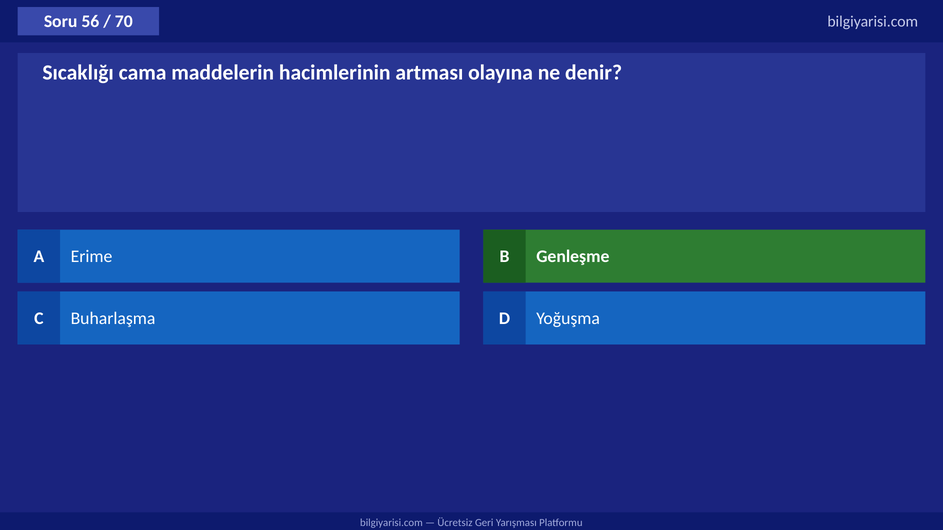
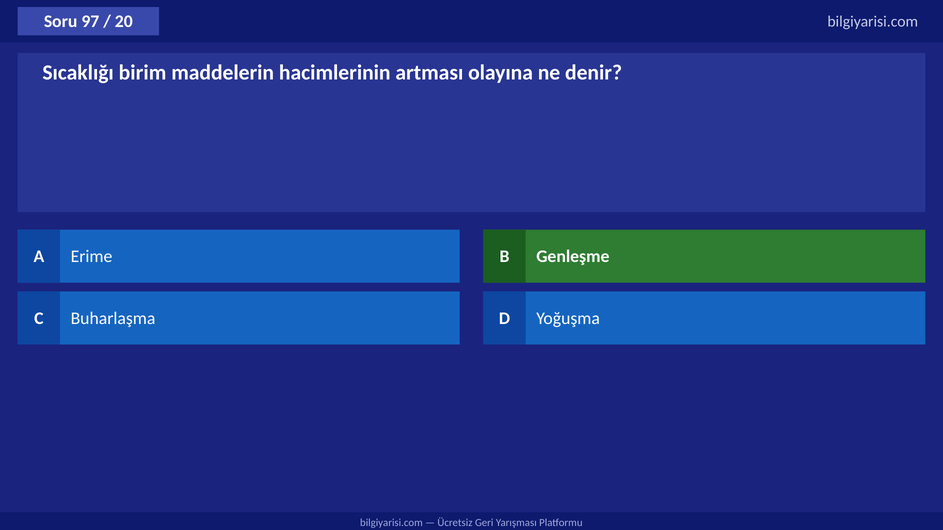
56: 56 -> 97 (90, 22)
70: 70 -> 20 (124, 22)
cama: cama -> birim (143, 73)
